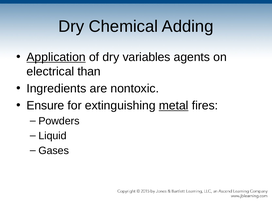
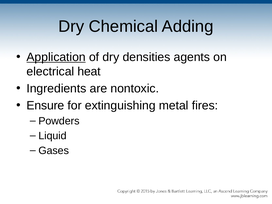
variables: variables -> densities (146, 57)
than: than -> heat (89, 72)
metal underline: present -> none (174, 105)
